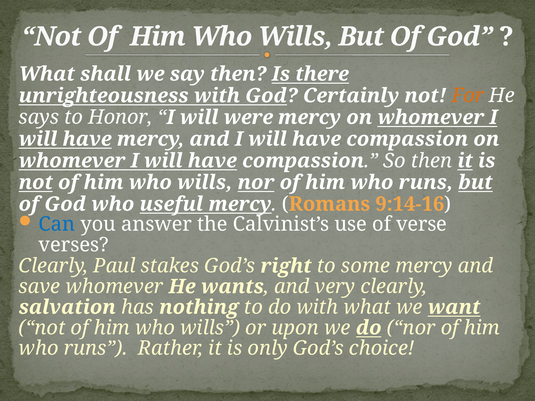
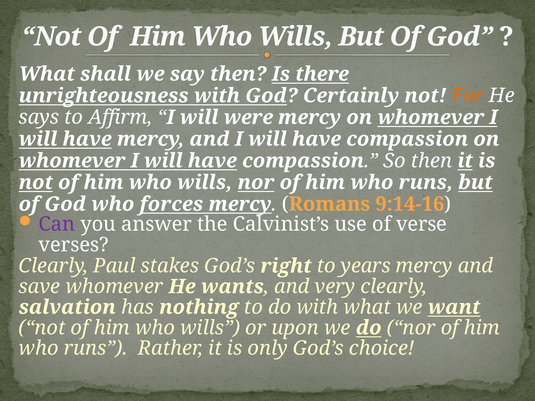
Honor: Honor -> Affirm (120, 117)
useful: useful -> forces (171, 204)
Can colour: blue -> purple (57, 224)
some: some -> years (366, 266)
